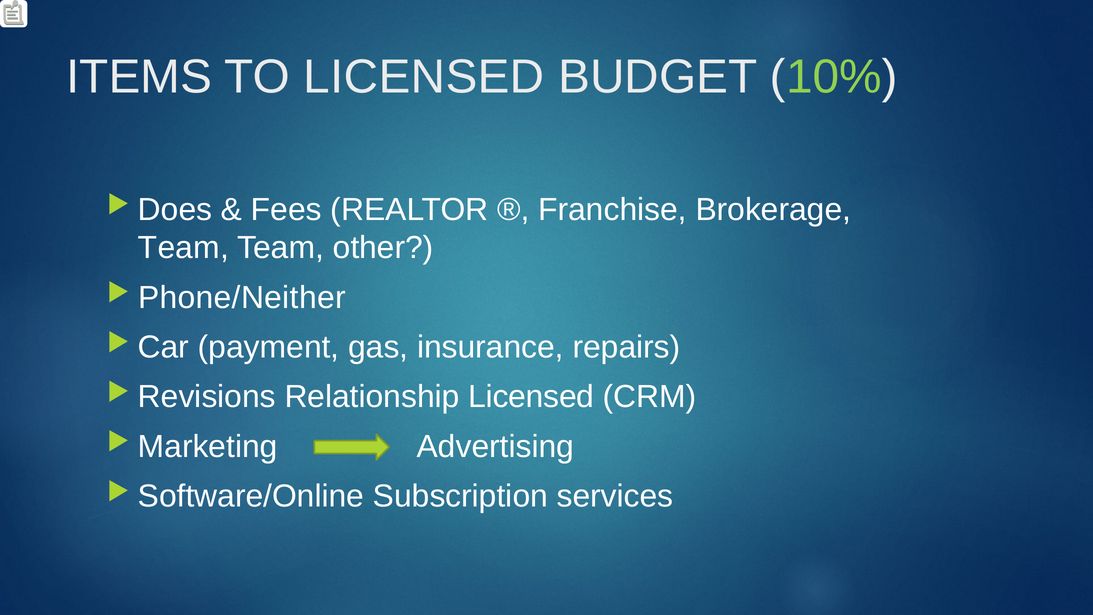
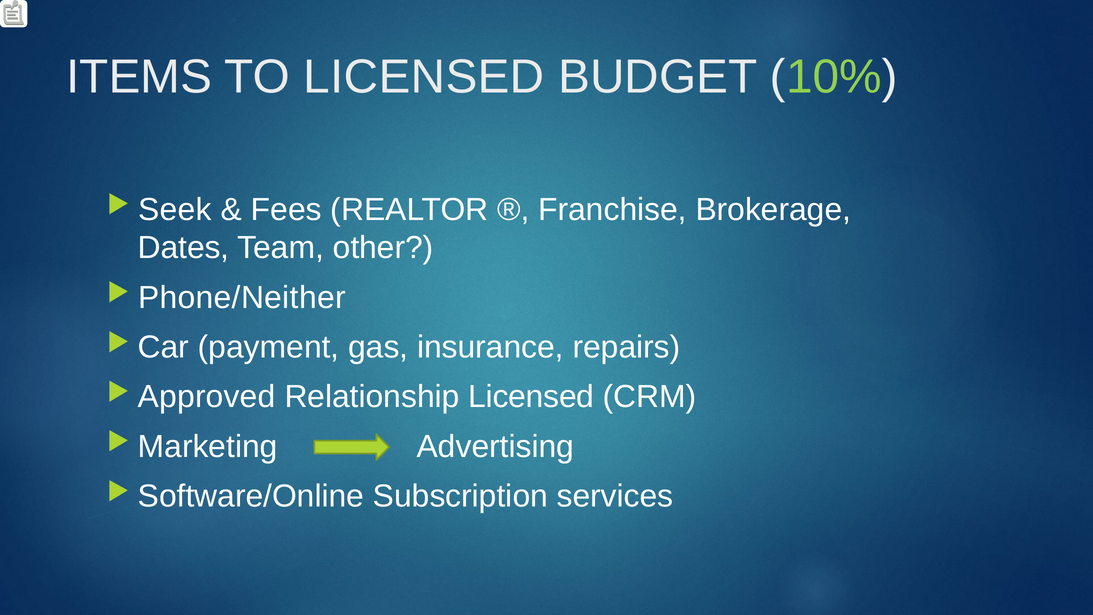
Does: Does -> Seek (175, 210)
Team: Team -> Dates (184, 248)
Revisions: Revisions -> Approved (207, 397)
